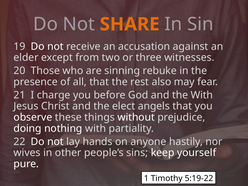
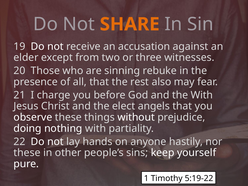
wives: wives -> these (27, 153)
